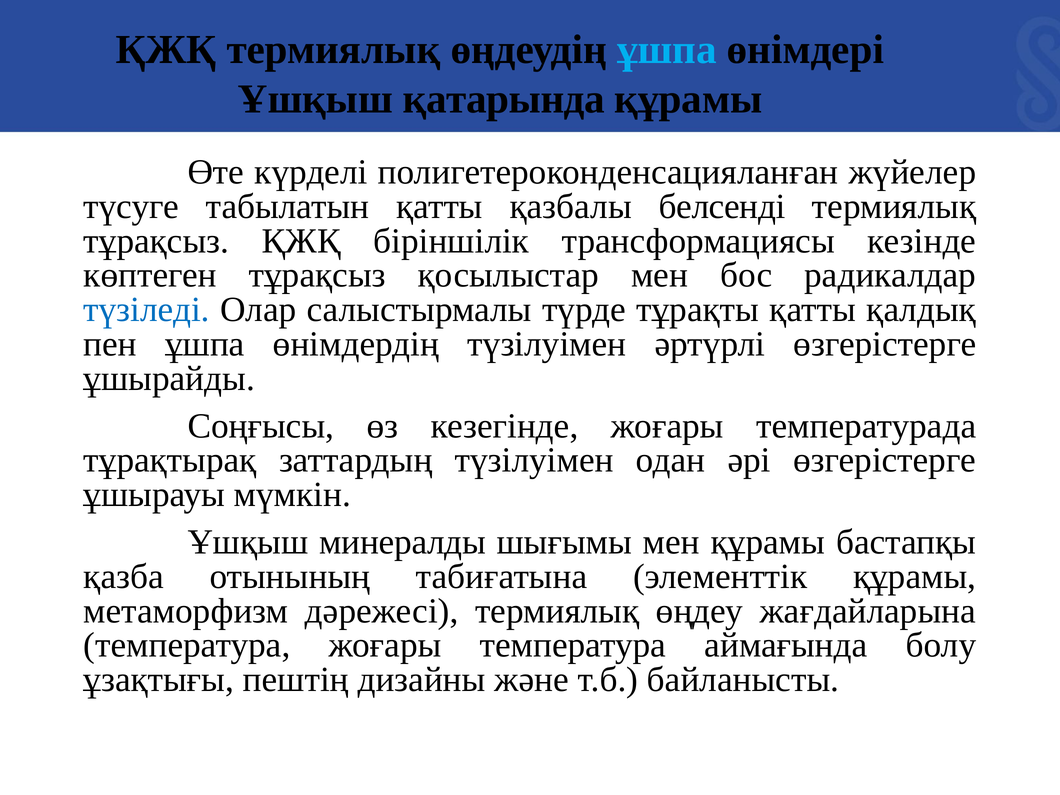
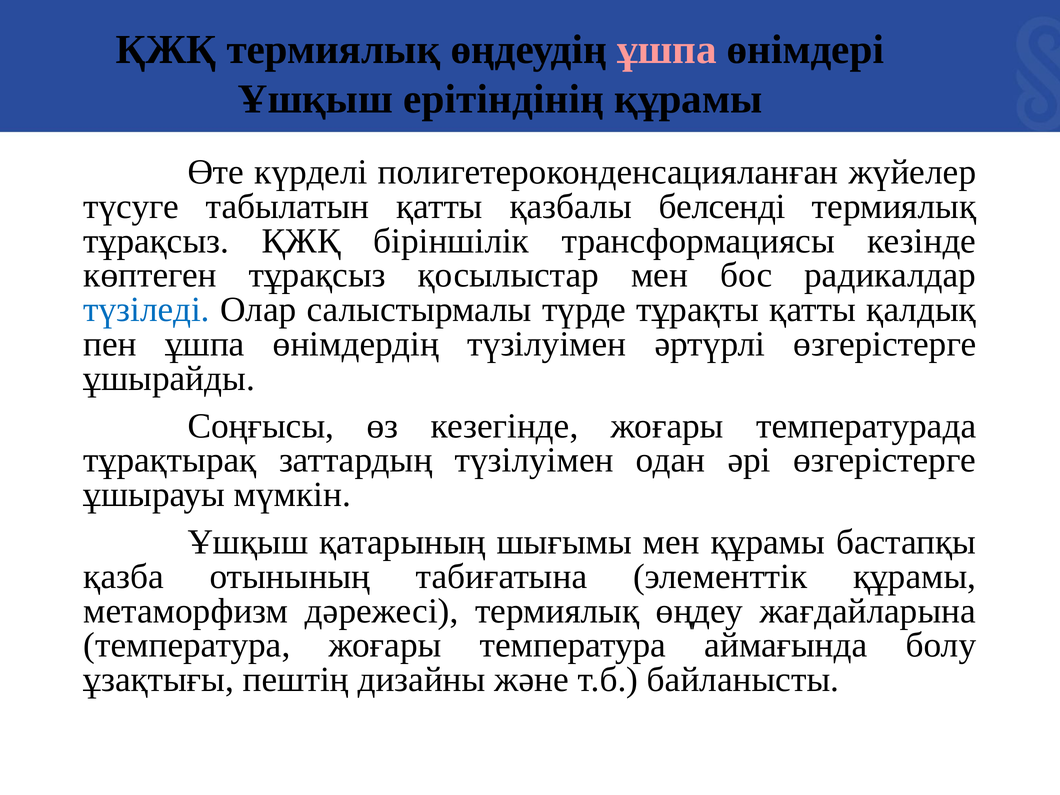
ұшпа colour: light blue -> pink (667, 49)
қатарында: қатарында -> ерітіндінің (504, 99)
минералды: минералды -> қатарының (402, 542)
